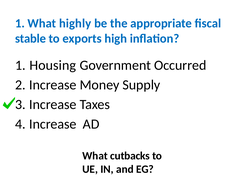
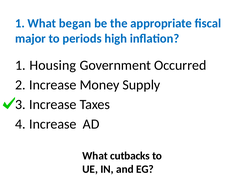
highly: highly -> began (75, 23)
stable: stable -> major (30, 38)
exports: exports -> periods (82, 38)
